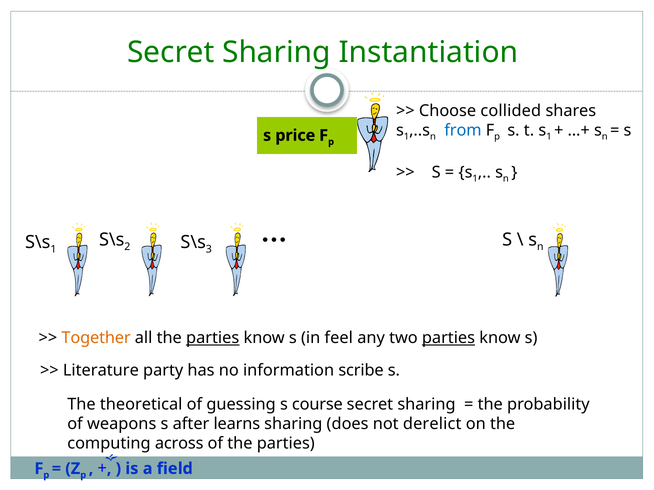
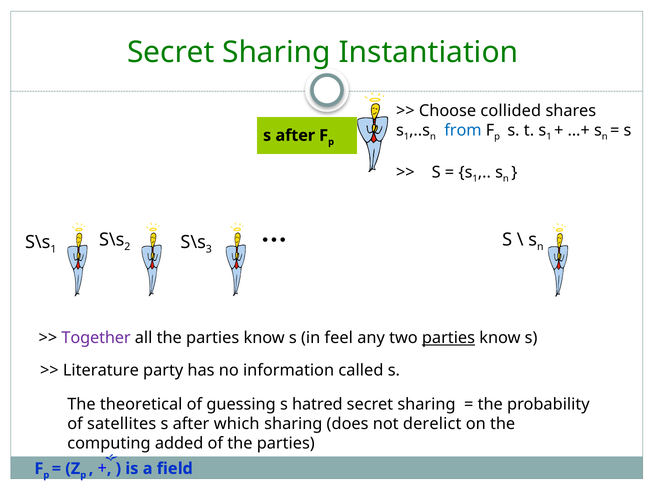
price: price -> after (295, 136)
Together colour: orange -> purple (96, 338)
parties underline: present -> none (213, 338)
scribe: scribe -> called (361, 371)
course: course -> hatred (317, 405)
weapons: weapons -> satellites (122, 424)
learns: learns -> which (237, 424)
across: across -> added (179, 444)
